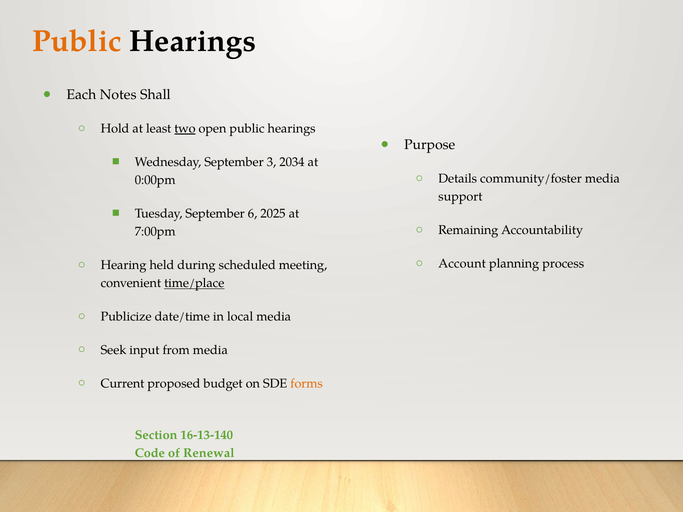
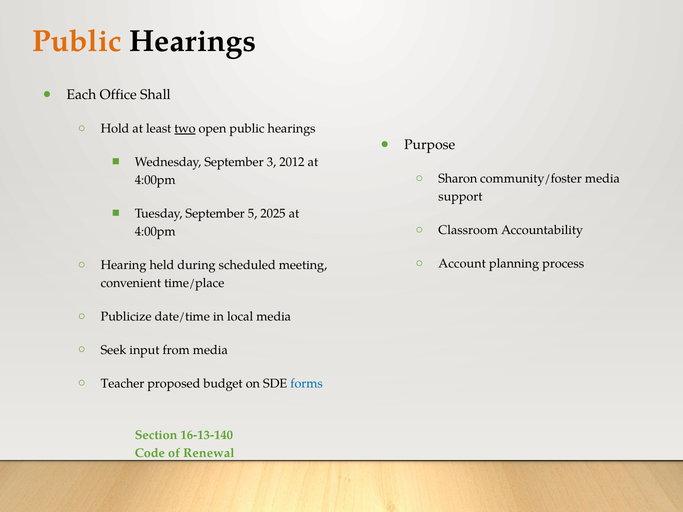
Notes: Notes -> Office (118, 95)
2034: 2034 -> 2012 (292, 162)
Details: Details -> Sharon (458, 179)
0:00pm: 0:00pm -> 4:00pm (155, 180)
6: 6 -> 5 (253, 214)
Remaining: Remaining -> Classroom (468, 230)
7:00pm: 7:00pm -> 4:00pm (155, 232)
time/place underline: present -> none (194, 283)
Current: Current -> Teacher (123, 384)
forms colour: orange -> blue (307, 384)
